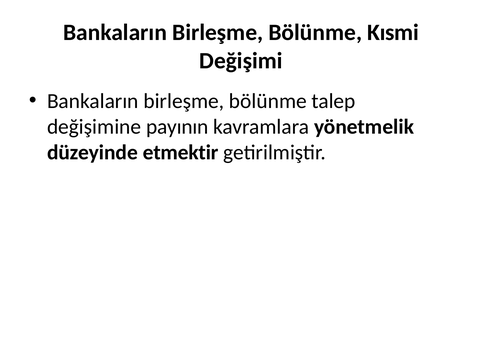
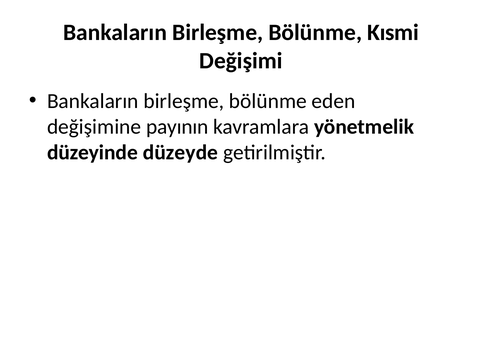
talep: talep -> eden (333, 101)
etmektir: etmektir -> düzeyde (180, 153)
